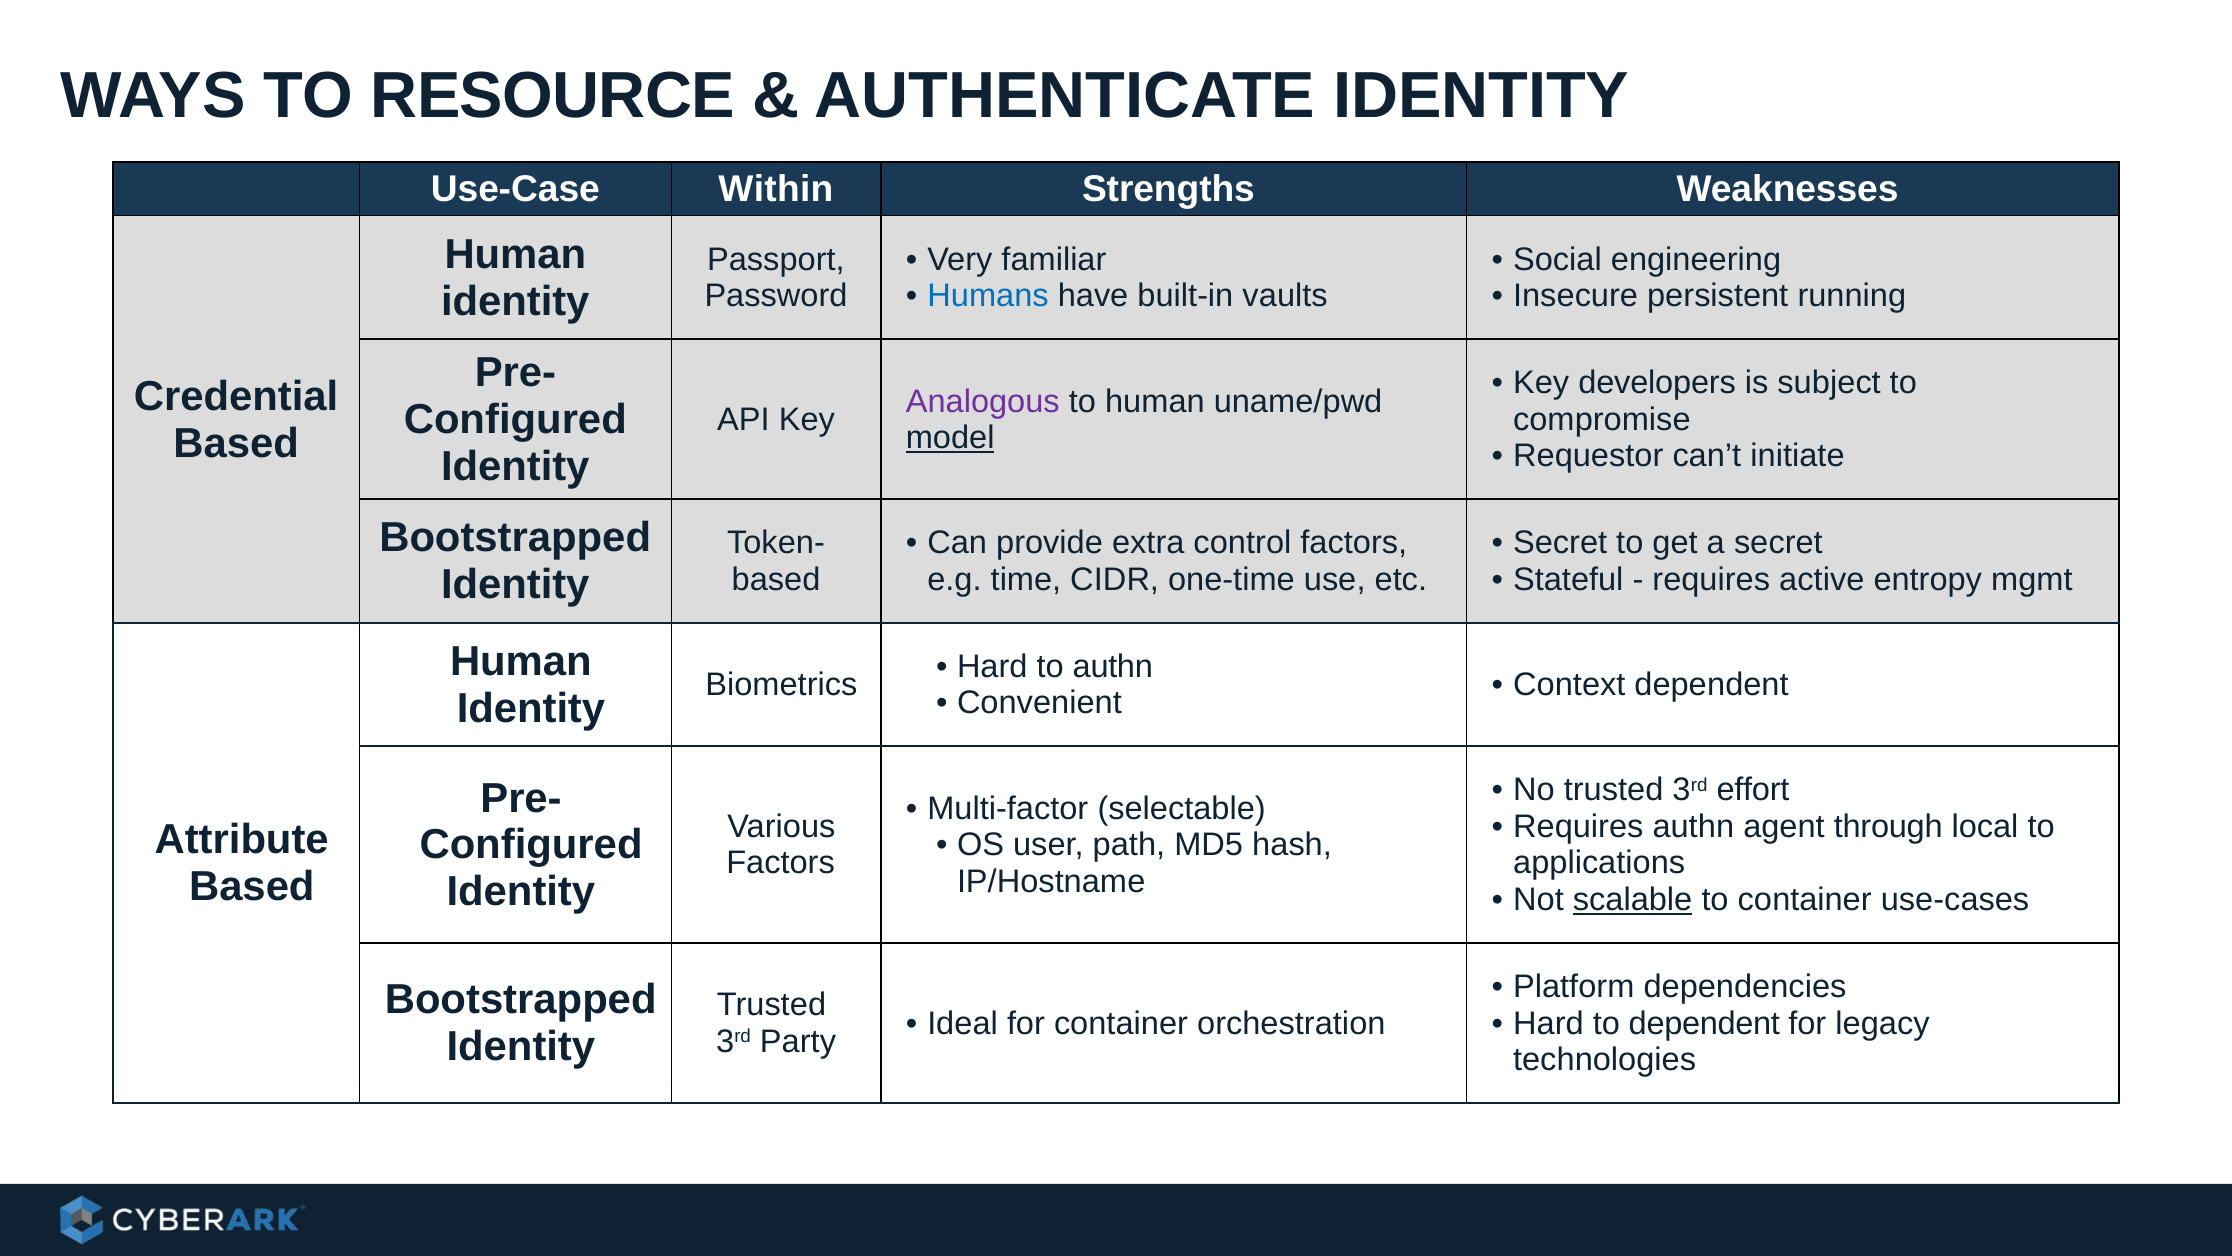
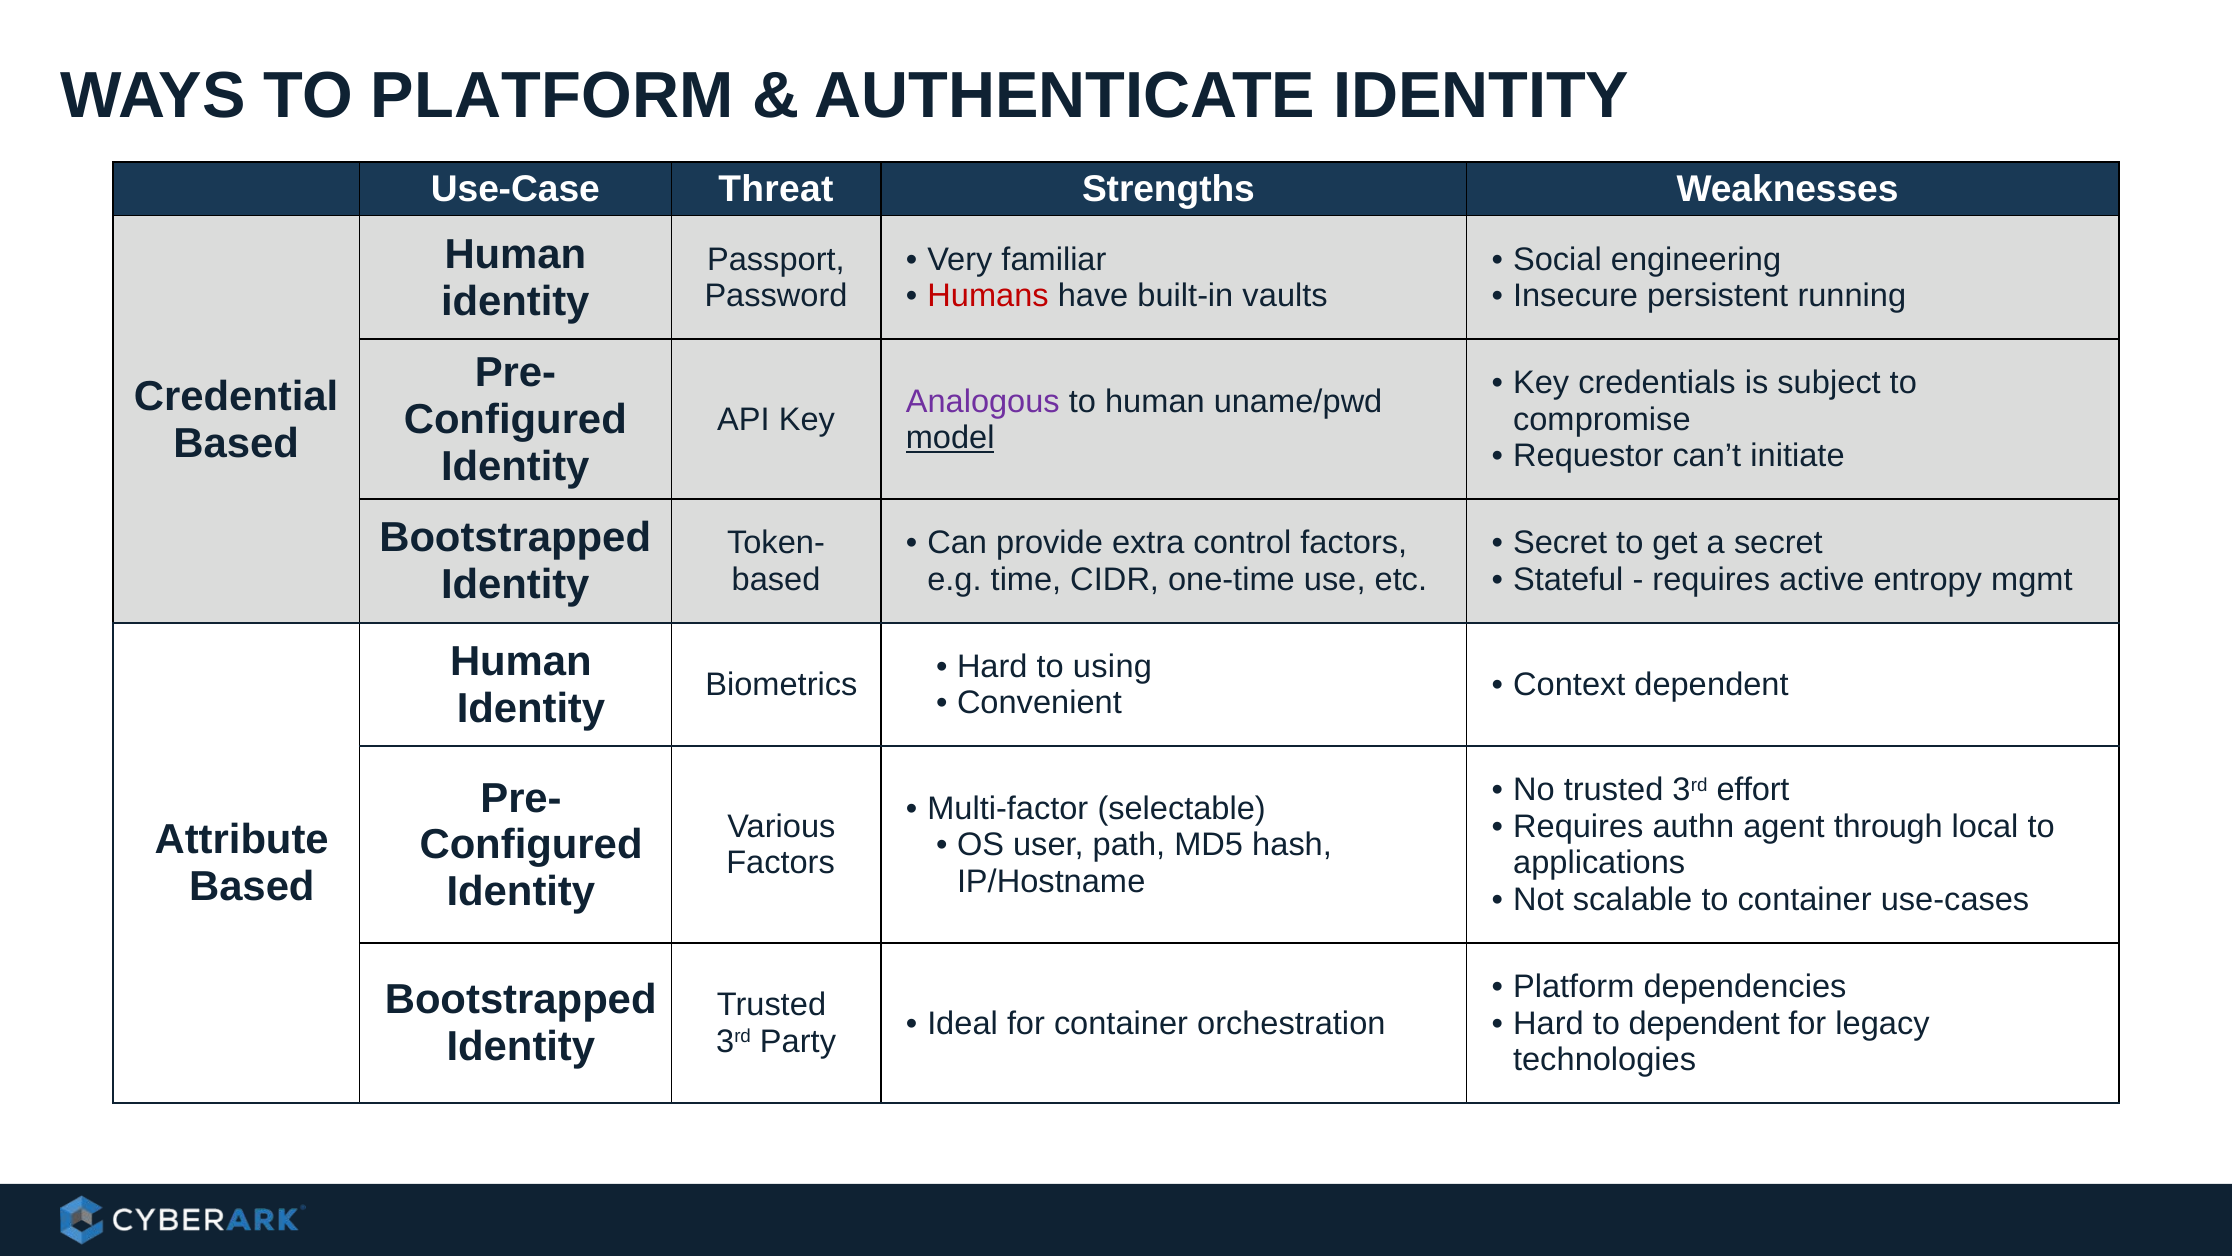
TO RESOURCE: RESOURCE -> PLATFORM (552, 96)
Within: Within -> Threat (776, 189)
Humans colour: blue -> red (988, 296)
developers: developers -> credentials (1657, 383)
to authn: authn -> using (1112, 666)
scalable underline: present -> none (1633, 899)
